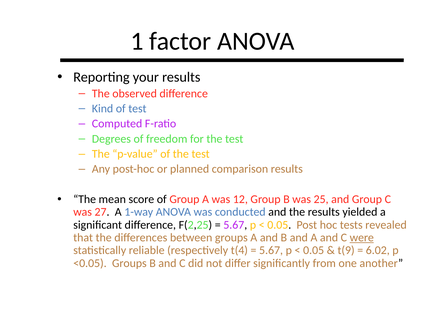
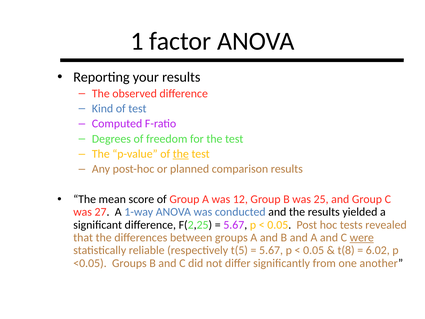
the underline: none -> present (181, 154)
t(4: t(4 -> t(5 (239, 250)
t(9: t(9 -> t(8 (346, 250)
